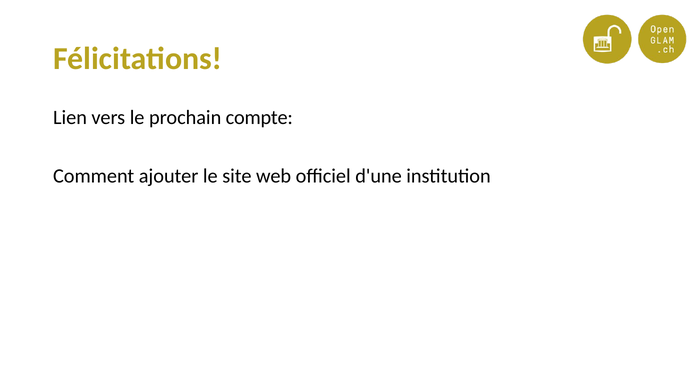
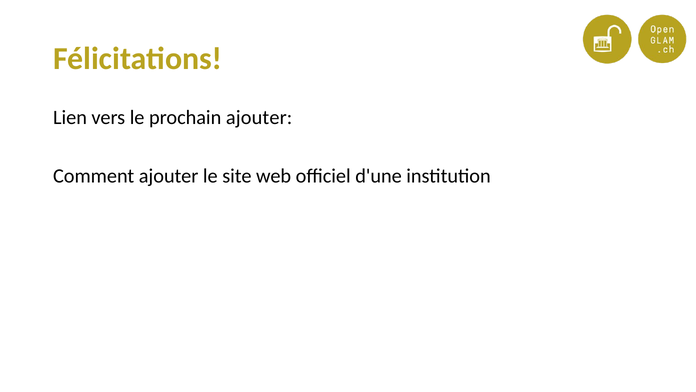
prochain compte: compte -> ajouter (259, 118)
